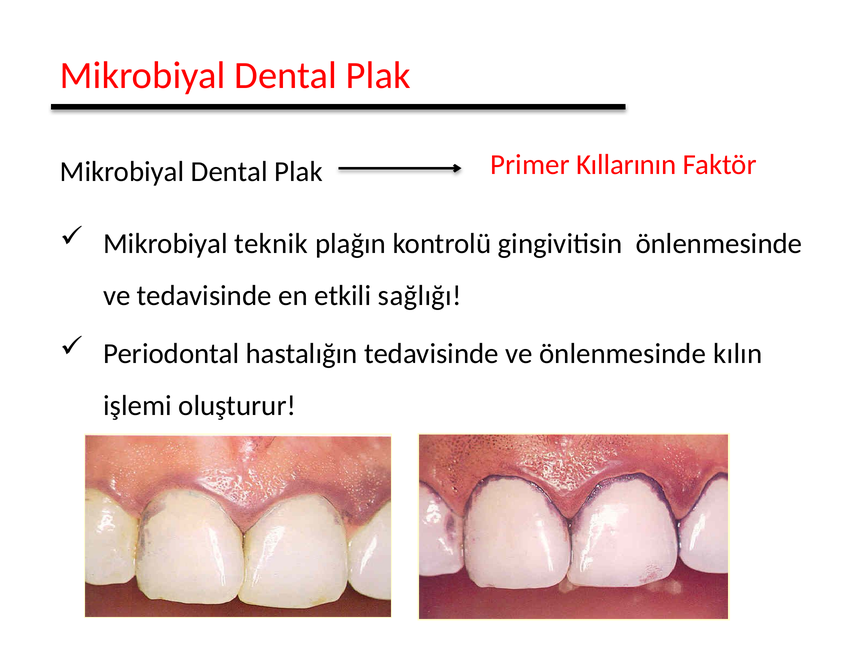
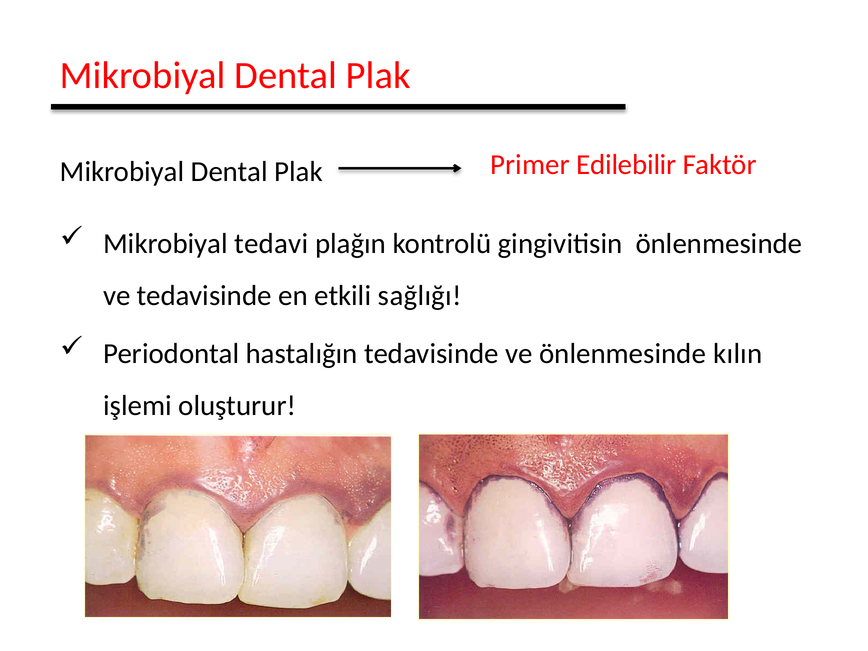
Kıllarının: Kıllarının -> Edilebilir (626, 165)
teknik: teknik -> tedavi (271, 244)
